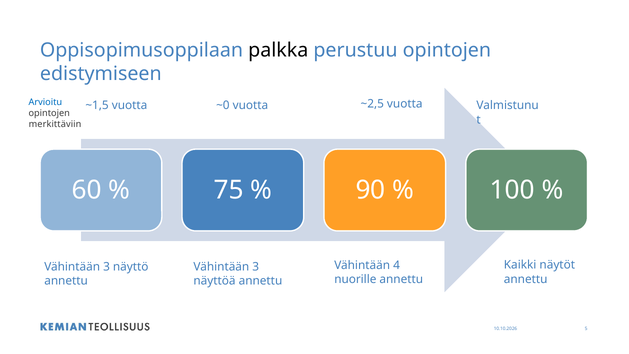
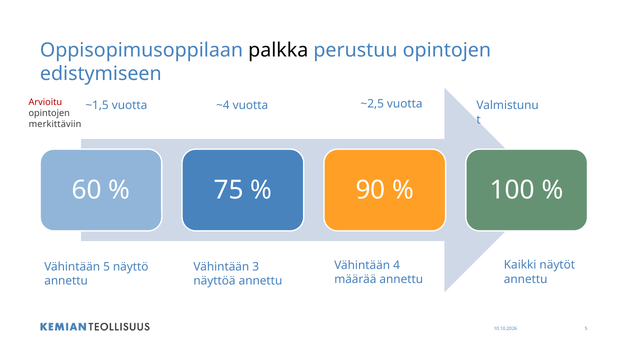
Arvioitu colour: blue -> red (45, 102)
~0: ~0 -> ~4 (223, 106)
3: 3 -> 5 (107, 267)
nuorille: nuorille -> määrää (355, 279)
